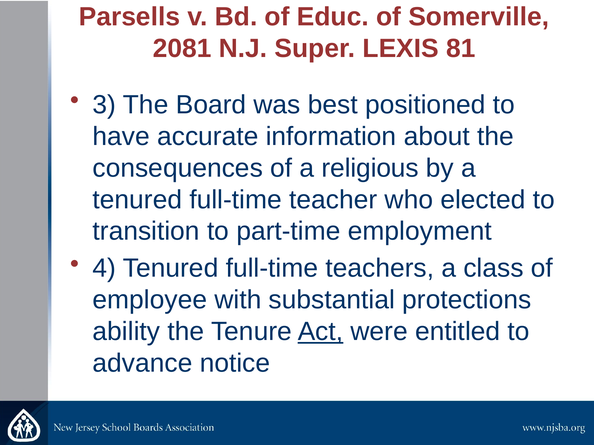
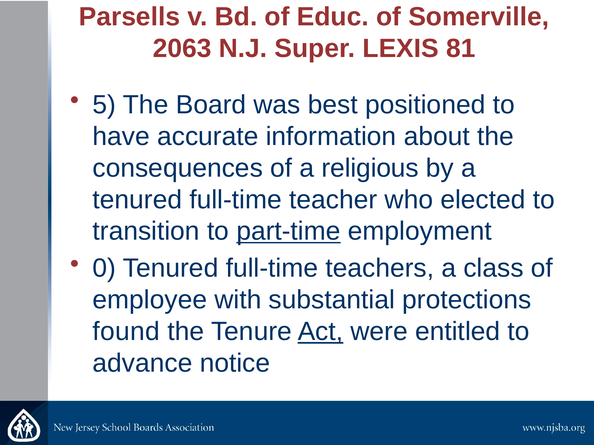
2081: 2081 -> 2063 (182, 49)
3: 3 -> 5 (104, 105)
part-time underline: none -> present (288, 232)
4: 4 -> 0 (104, 269)
ability: ability -> found (126, 332)
